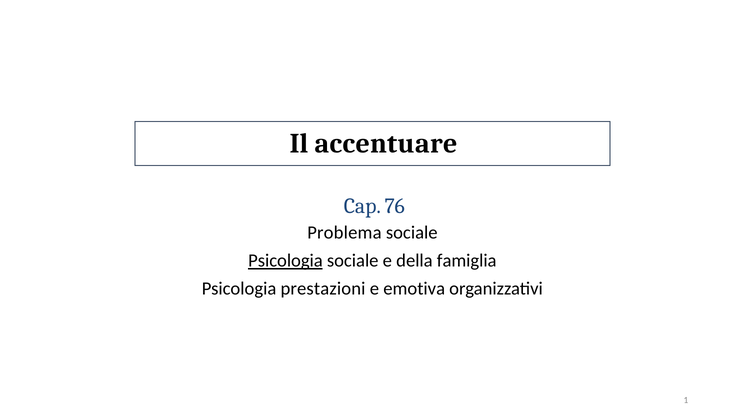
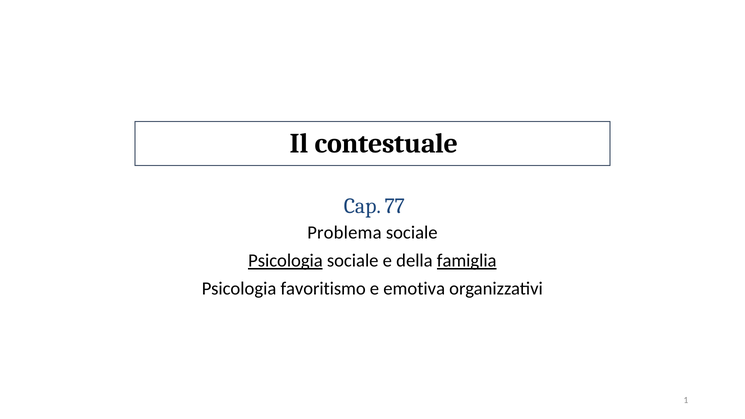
accentuare: accentuare -> contestuale (386, 143)
76: 76 -> 77 (395, 206)
famiglia underline: none -> present (467, 261)
prestazioni: prestazioni -> favoritismo (323, 289)
